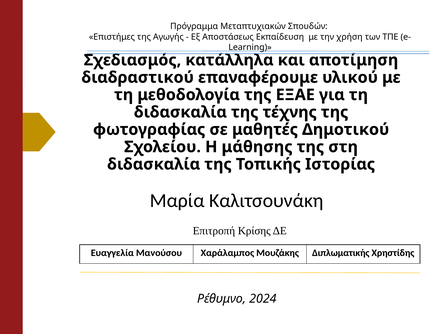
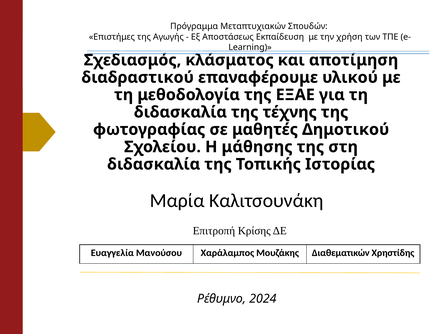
κατάλληλα: κατάλληλα -> κλάσματος (230, 60)
Διπλωματικής: Διπλωματικής -> Διαθεματικών (341, 253)
